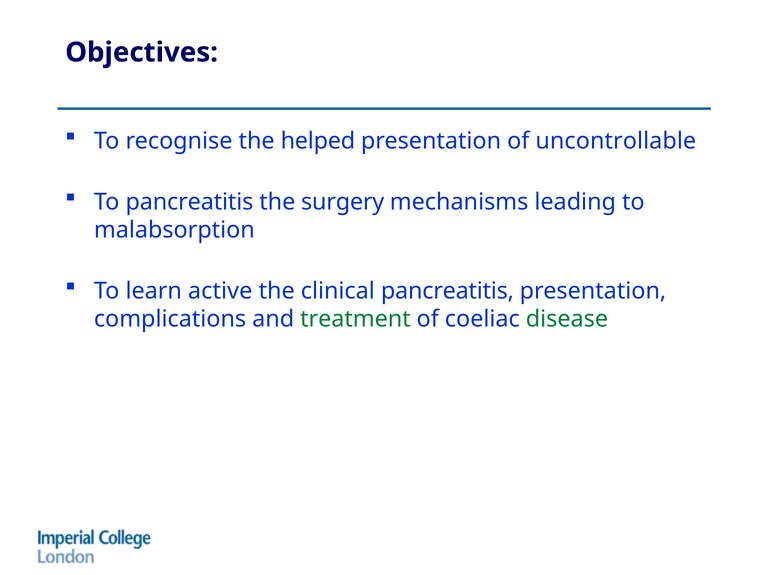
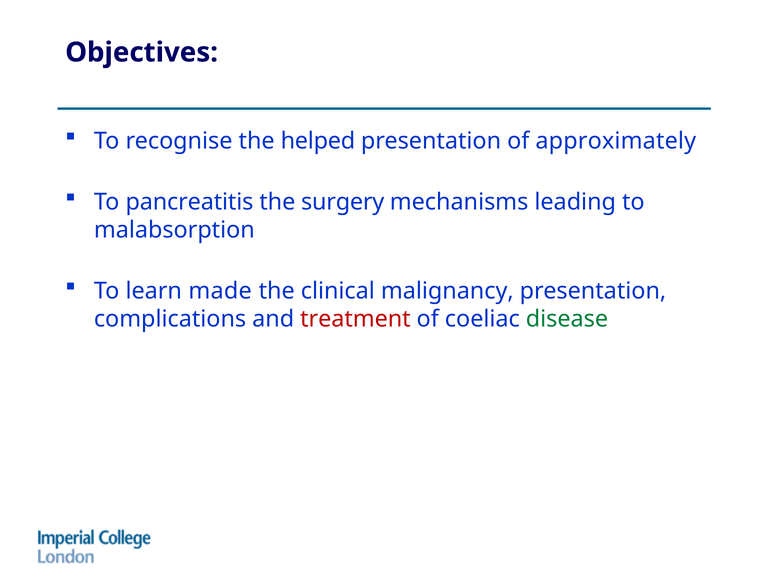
uncontrollable: uncontrollable -> approximately (616, 141)
active: active -> made (220, 291)
clinical pancreatitis: pancreatitis -> malignancy (447, 291)
treatment colour: green -> red (355, 319)
